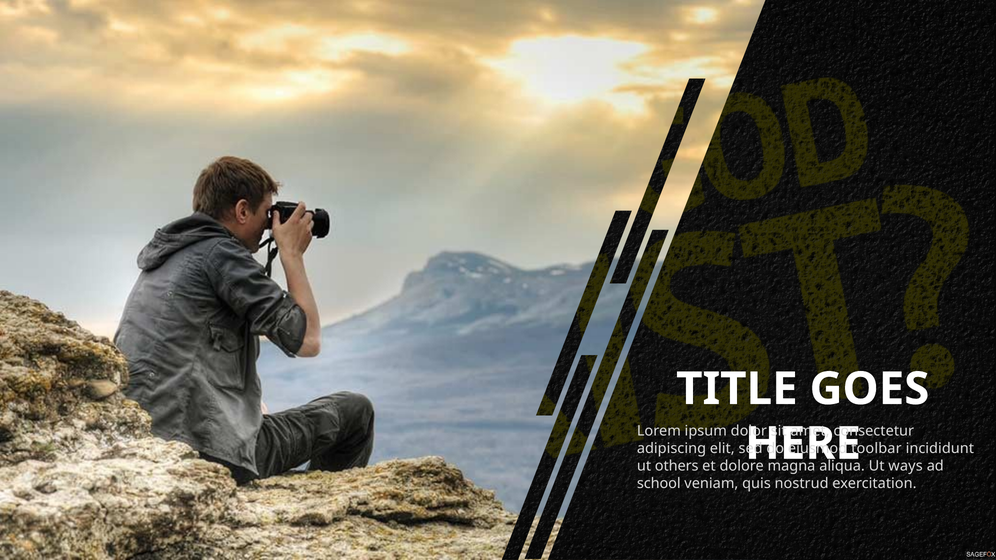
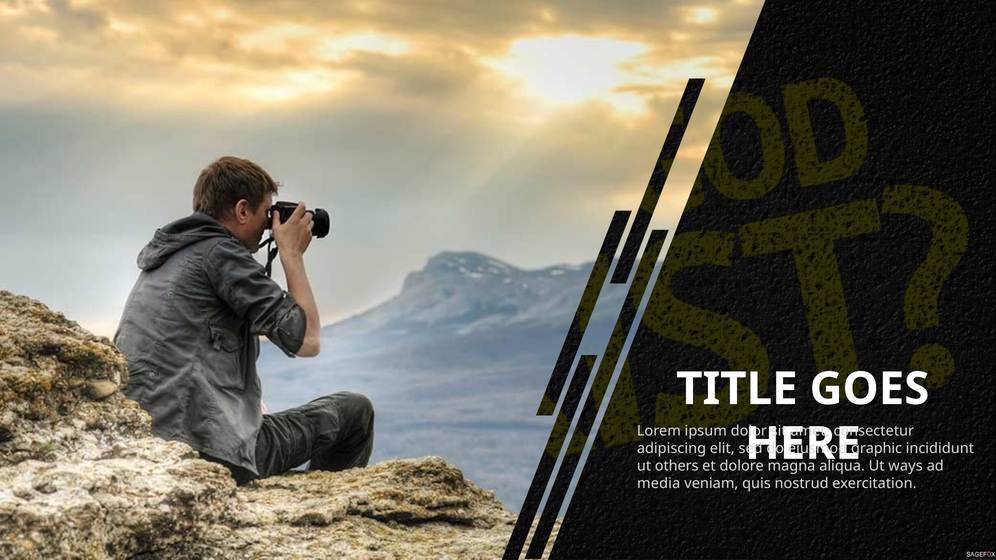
toolbar: toolbar -> graphic (877, 449)
school: school -> media (659, 483)
